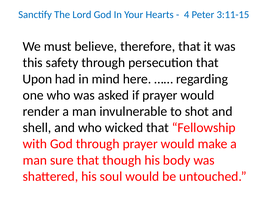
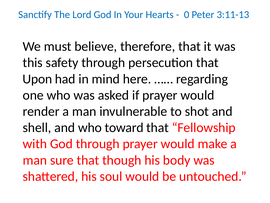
4: 4 -> 0 (187, 14)
3:11-15: 3:11-15 -> 3:11-13 (233, 14)
wicked: wicked -> toward (124, 127)
